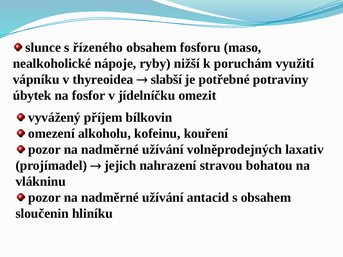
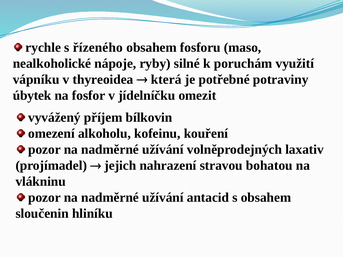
slunce: slunce -> rychle (43, 47)
nižší: nižší -> silné (187, 63)
slabší: slabší -> která (166, 79)
